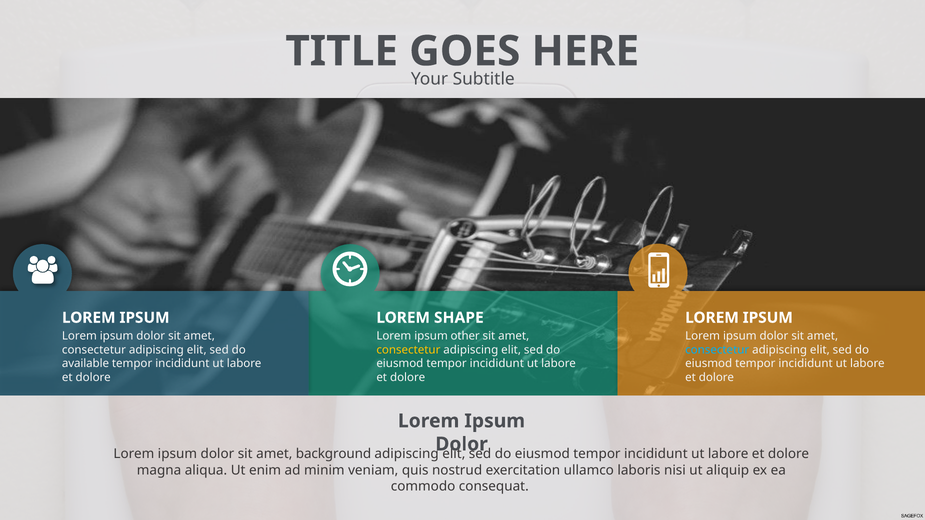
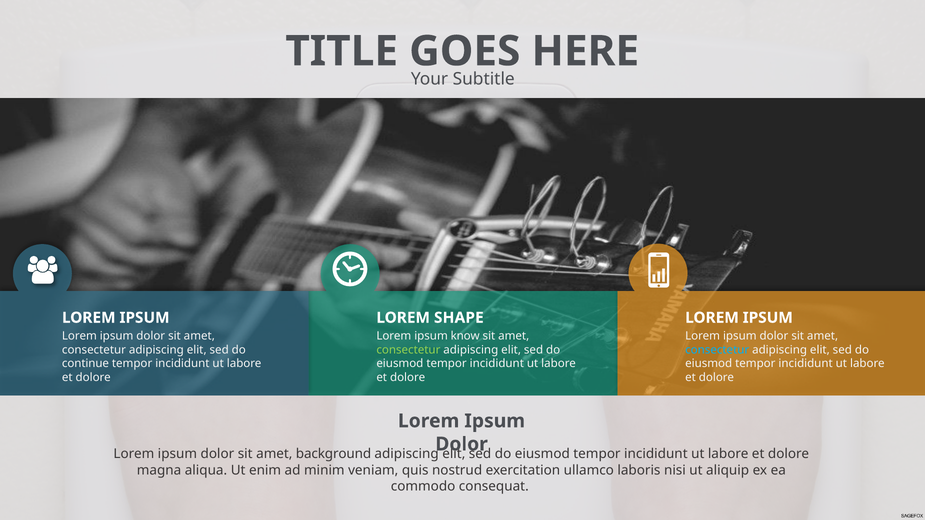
other: other -> know (465, 336)
consectetur colour: yellow -> light green (408, 350)
available: available -> continue (85, 364)
